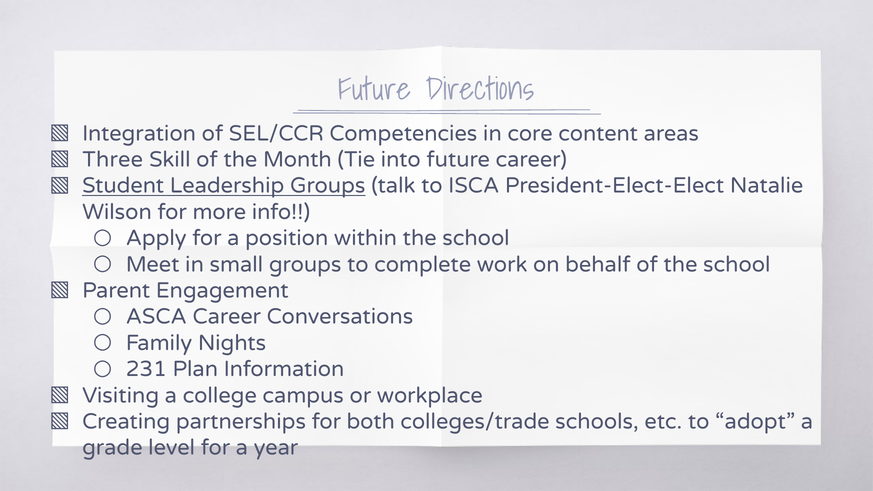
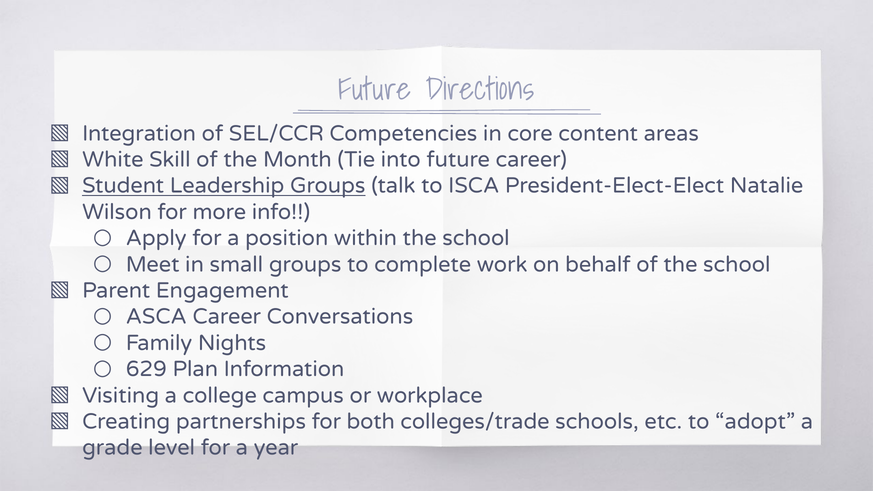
Three: Three -> White (113, 160)
231: 231 -> 629 (146, 369)
